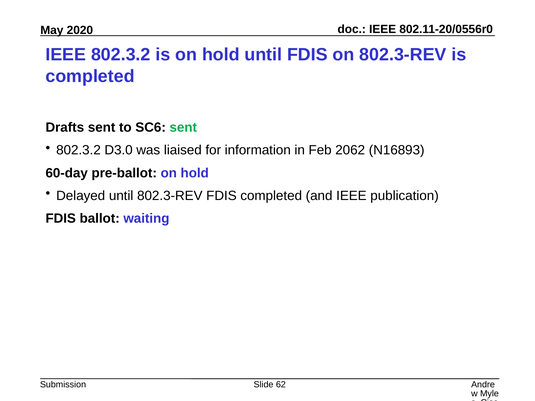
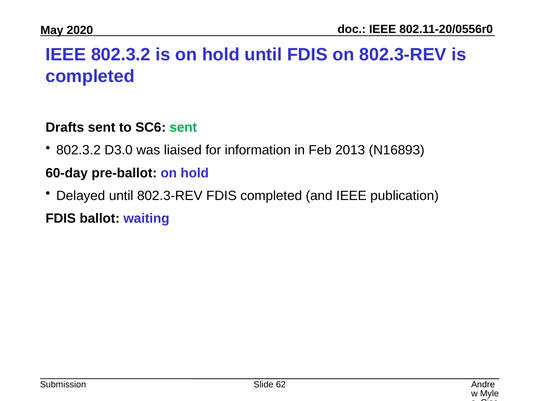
2062: 2062 -> 2013 (350, 150)
